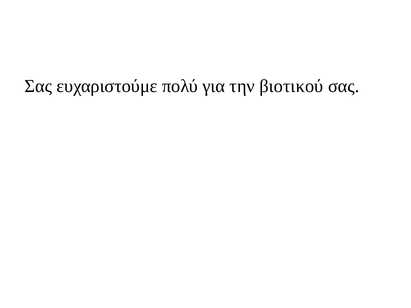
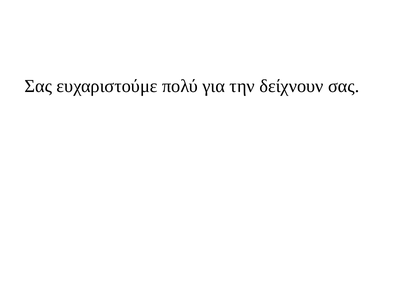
βιοτικού: βιοτικού -> δείχνουν (291, 86)
